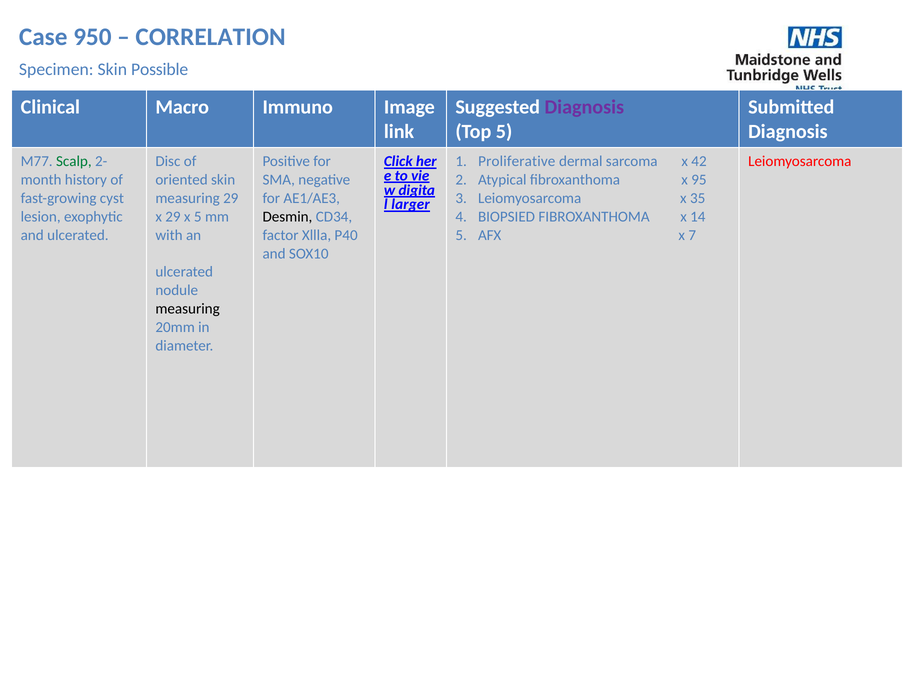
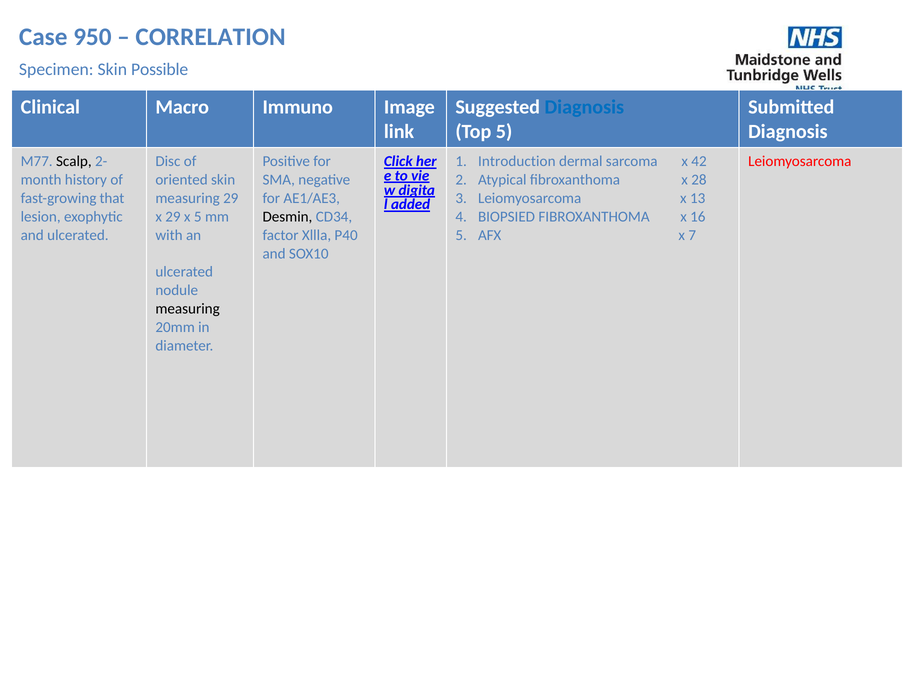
Diagnosis colour: purple -> blue (584, 107)
Scalp colour: green -> black (74, 161)
Proliferative: Proliferative -> Introduction (517, 161)
95: 95 -> 28 (699, 180)
cyst: cyst -> that (112, 198)
35: 35 -> 13 (698, 198)
larger: larger -> added (411, 205)
14: 14 -> 16 (698, 217)
